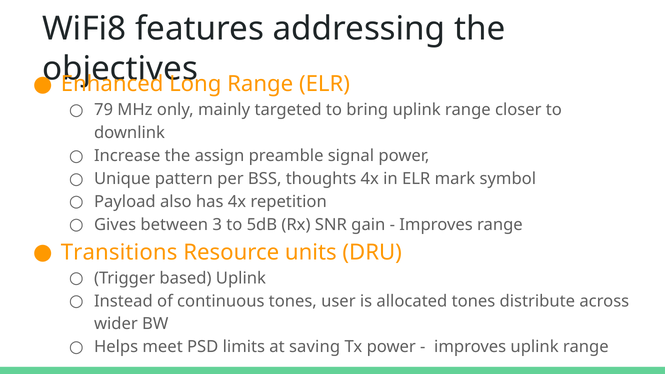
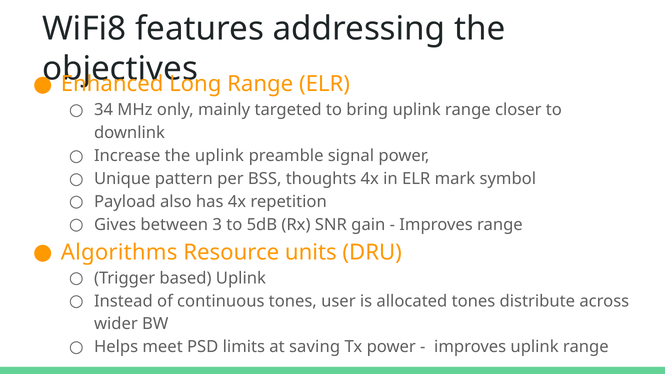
79: 79 -> 34 (104, 110)
the assign: assign -> uplink (219, 156)
Transitions: Transitions -> Algorithms (119, 252)
